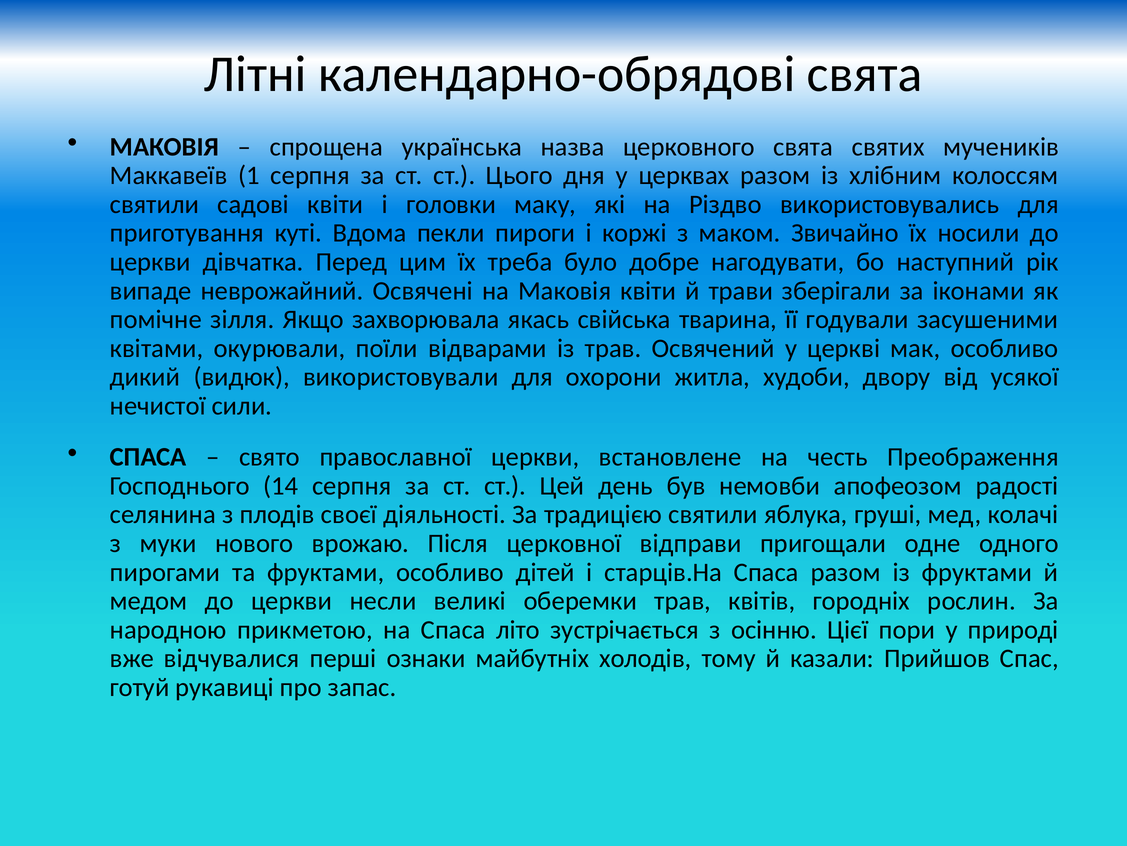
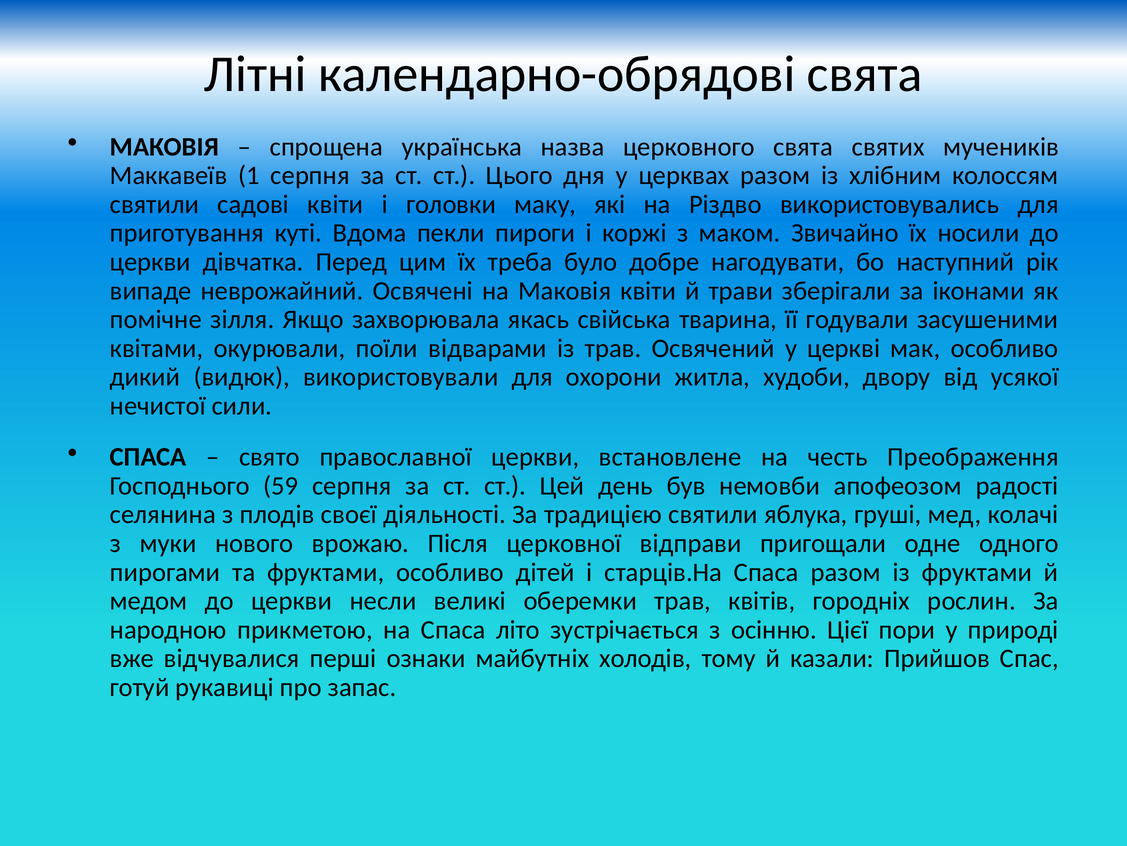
14: 14 -> 59 (281, 485)
